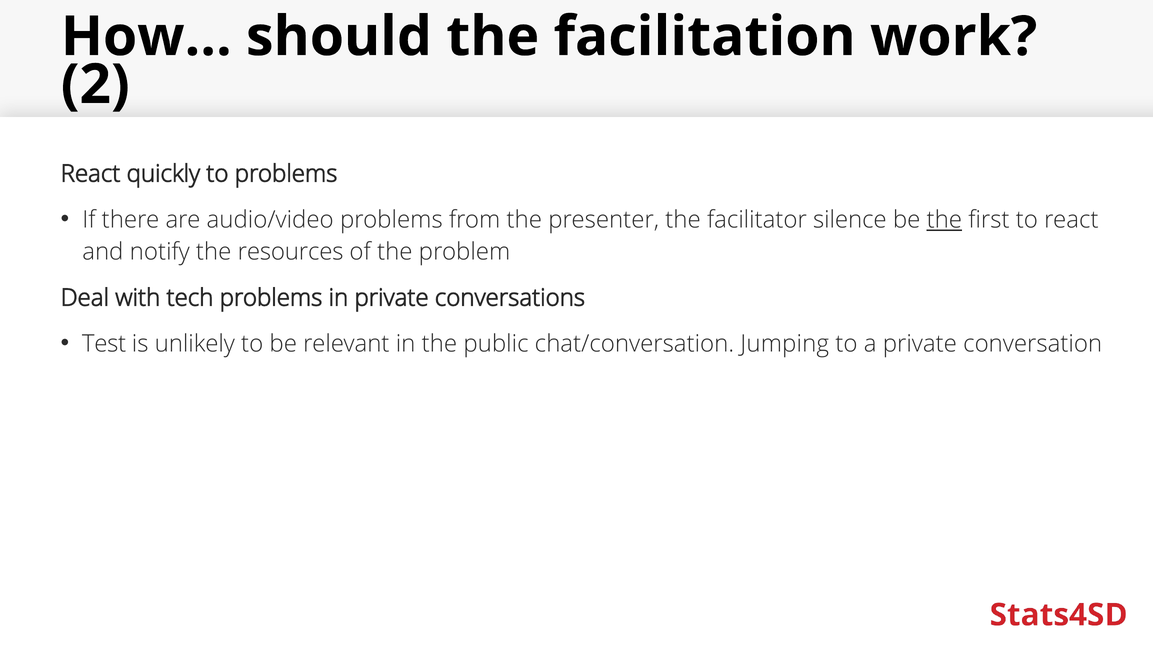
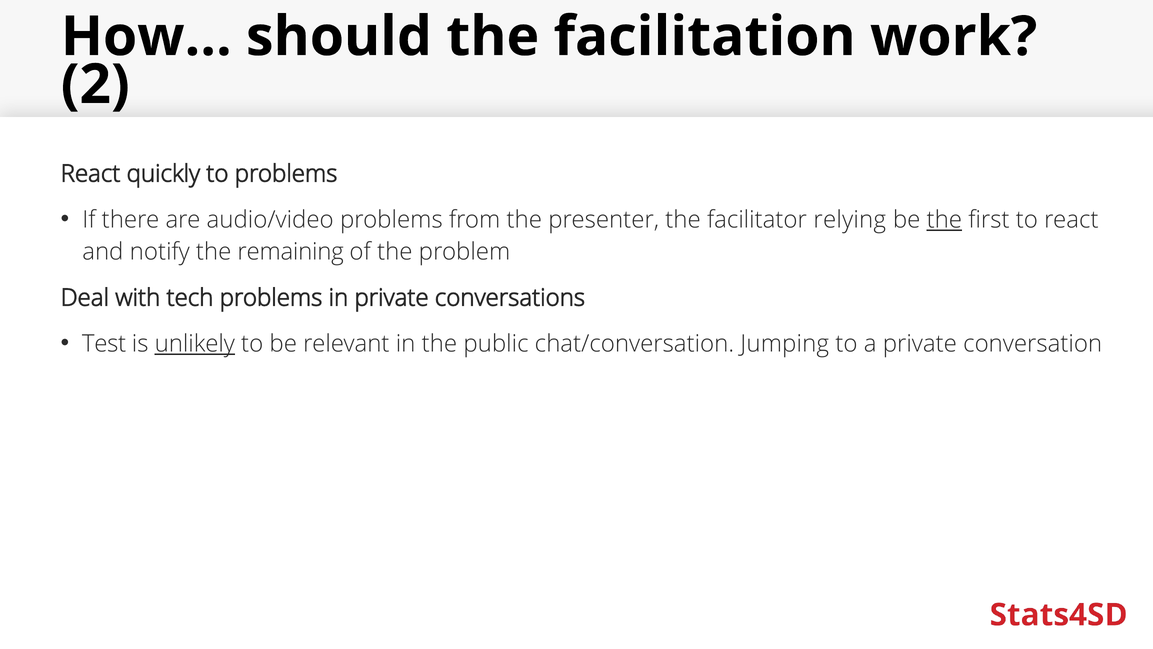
silence: silence -> relying (850, 220)
resources: resources -> remaining (291, 251)
unlikely underline: none -> present (195, 344)
